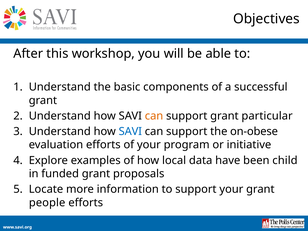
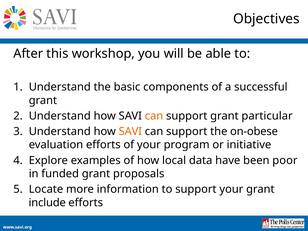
SAVI colour: blue -> orange (130, 131)
child: child -> poor (285, 160)
people: people -> include (47, 203)
